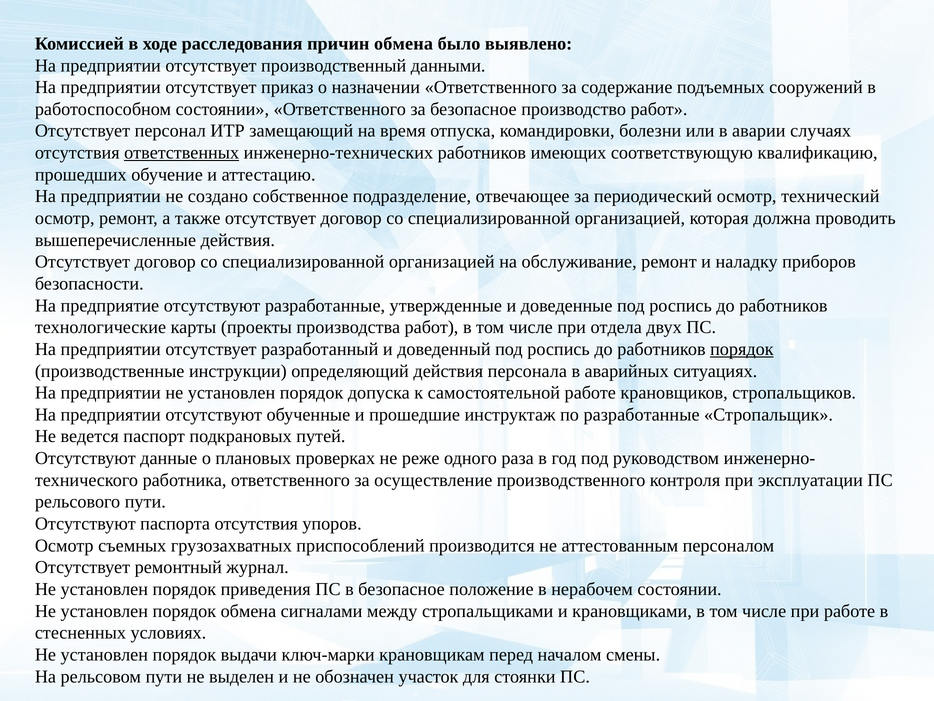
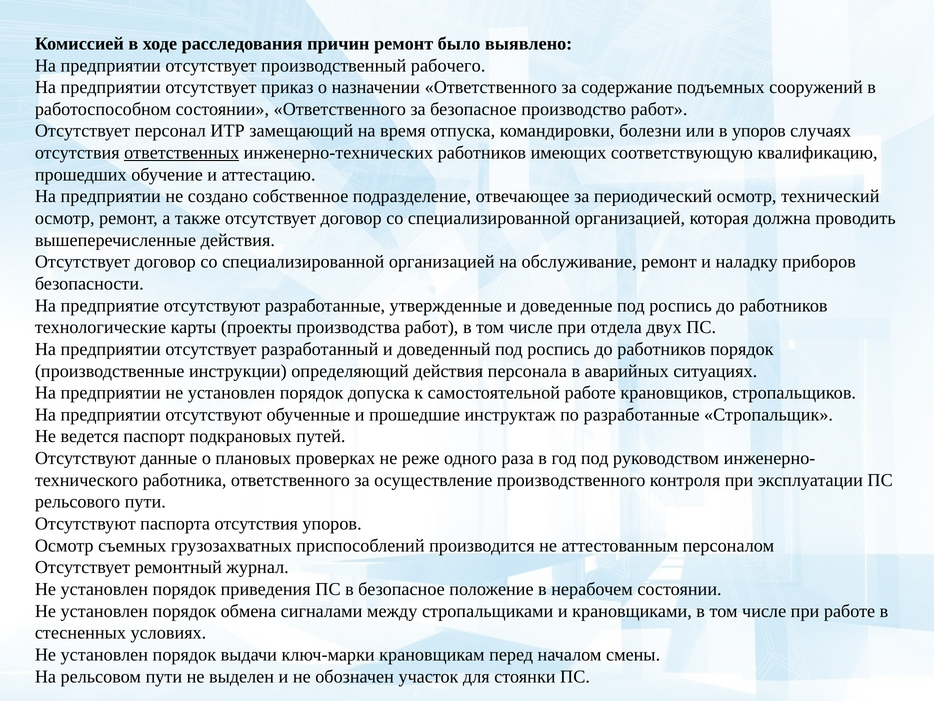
причин обмена: обмена -> ремонт (404, 44)
данными: данными -> рабочего (448, 65)
в аварии: аварии -> упоров (759, 131)
порядок underline: present -> none (742, 349)
